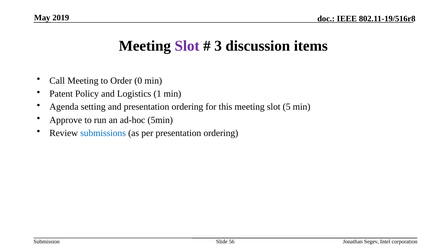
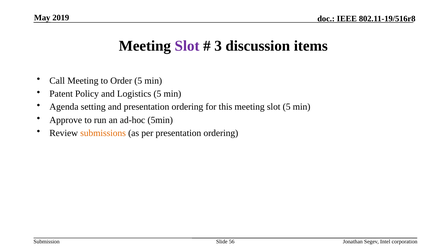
Order 0: 0 -> 5 (138, 81)
Logistics 1: 1 -> 5 (157, 94)
submissions colour: blue -> orange (103, 133)
